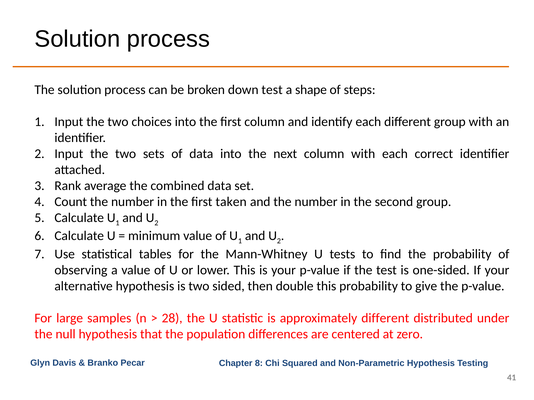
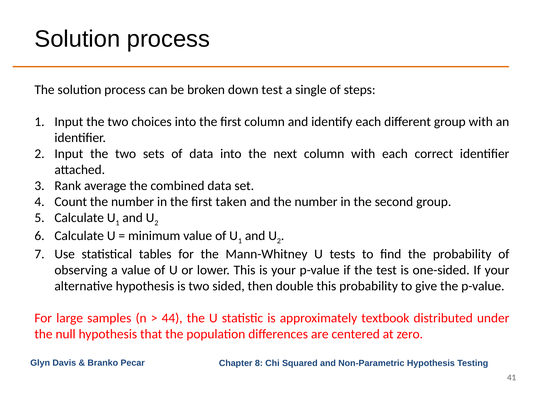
shape: shape -> single (311, 90)
28: 28 -> 44 (172, 318)
approximately different: different -> textbook (385, 318)
